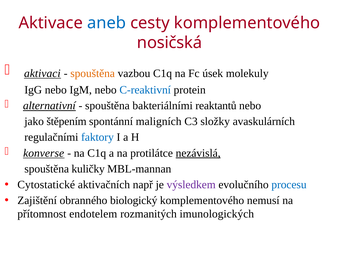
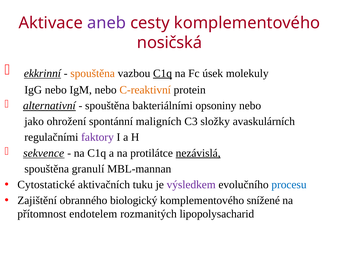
aneb colour: blue -> purple (107, 23)
aktivaci: aktivaci -> ekkrinní (42, 73)
C1q underline: none -> present (163, 73)
C-reaktivní colour: blue -> orange (145, 90)
reaktantů: reaktantů -> opsoniny (216, 106)
štěpením: štěpením -> ohrožení (66, 122)
faktory colour: blue -> purple (97, 137)
konverse: konverse -> sekvence (44, 153)
kuličky: kuličky -> granulí (88, 169)
např: např -> tuku (143, 185)
nemusí: nemusí -> snížené (263, 201)
imunologických: imunologických -> lipopolysacharid (217, 214)
